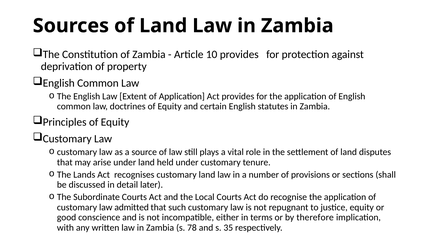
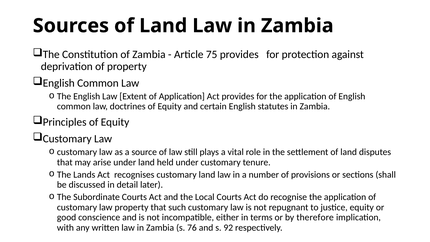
10: 10 -> 75 (212, 54)
law admitted: admitted -> property (132, 207)
78: 78 -> 76 (192, 228)
35: 35 -> 92 (228, 228)
